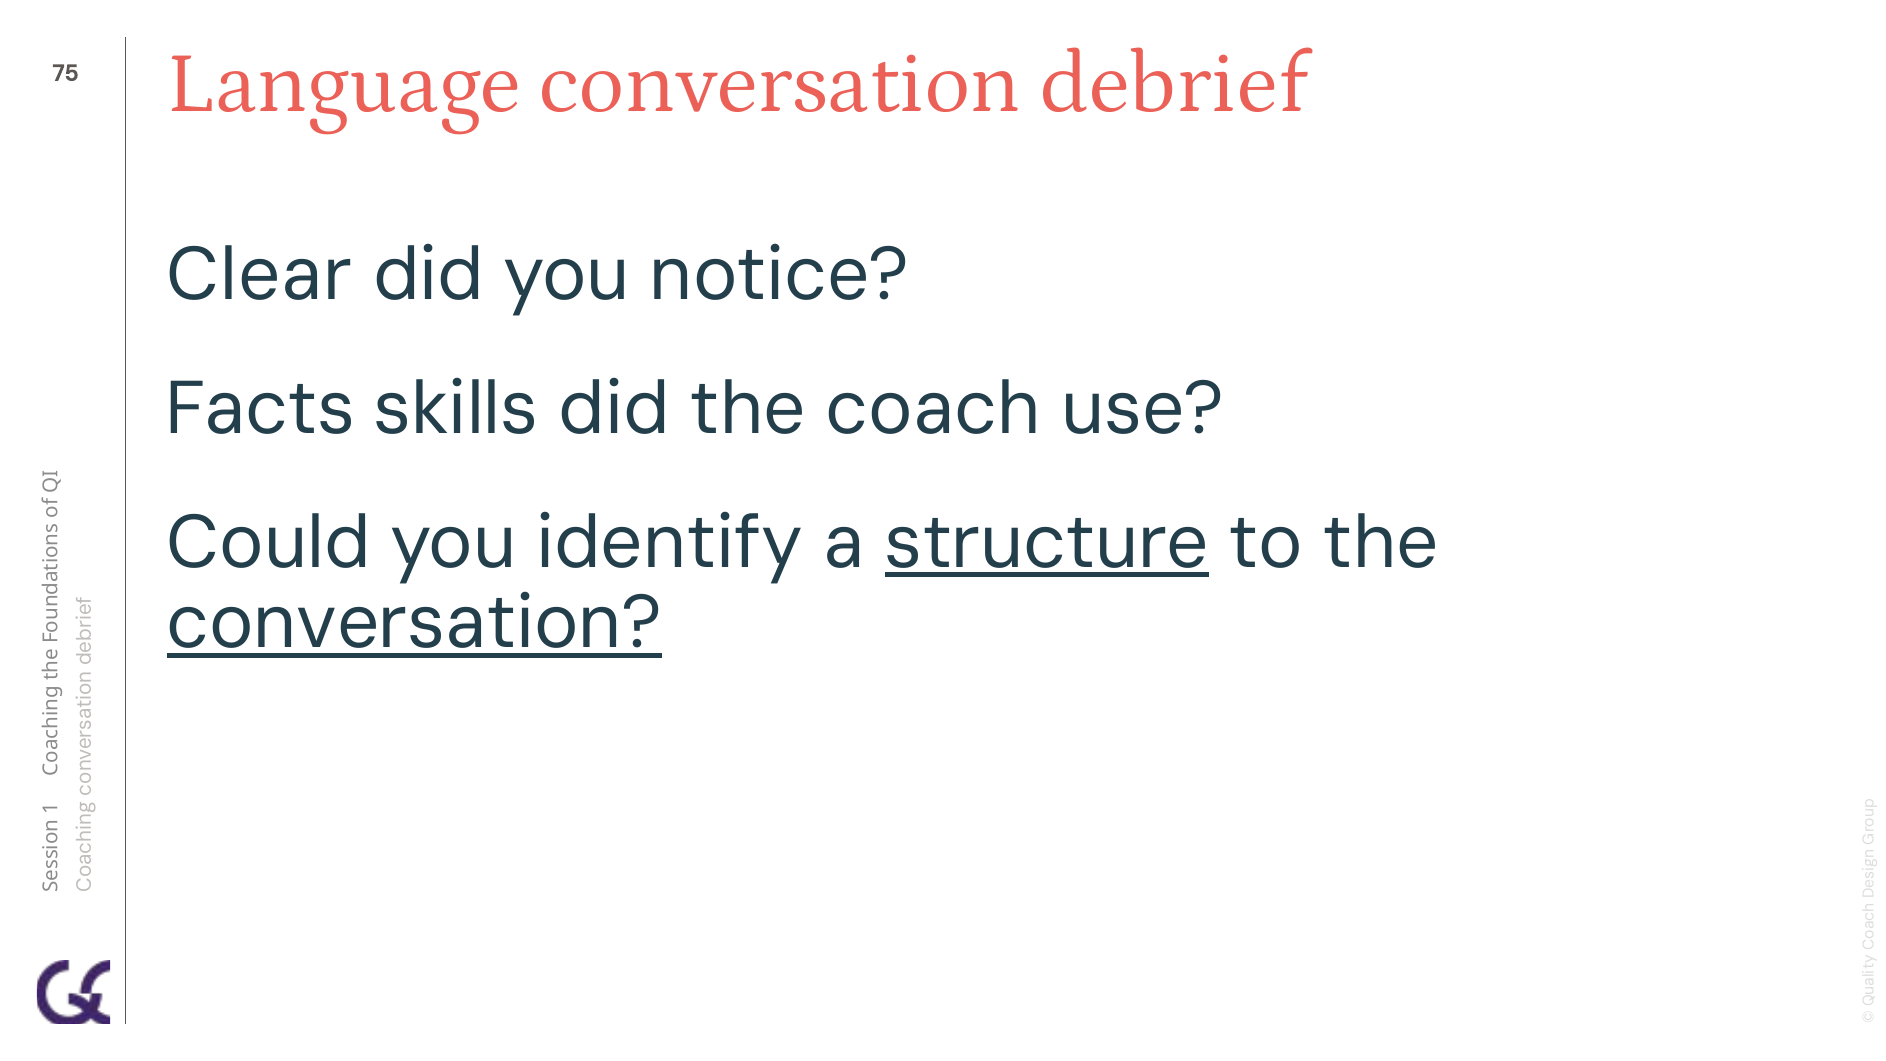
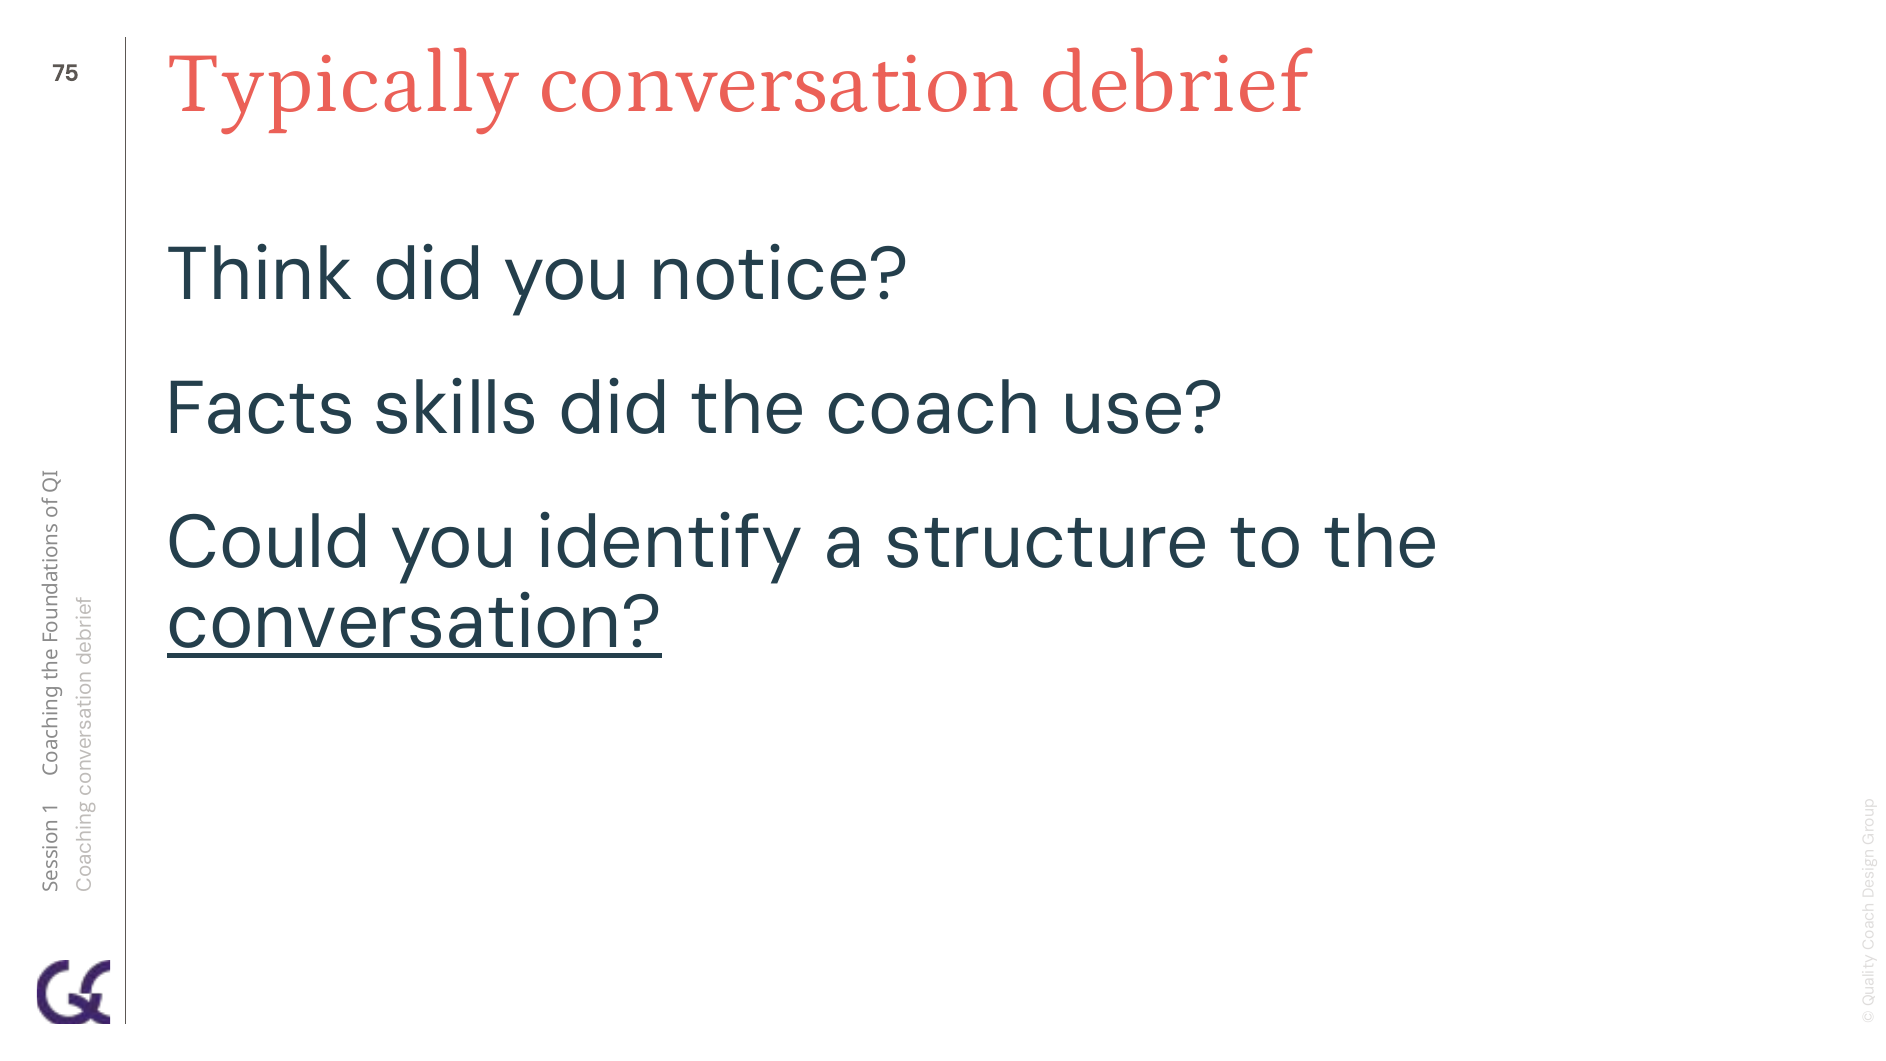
Language: Language -> Typically (343, 83)
Clear: Clear -> Think (260, 275)
structure underline: present -> none (1047, 543)
